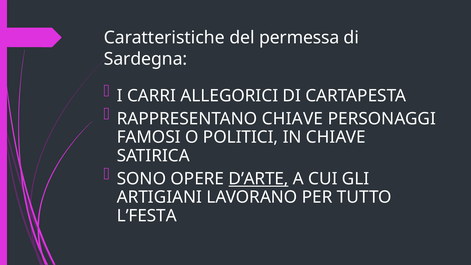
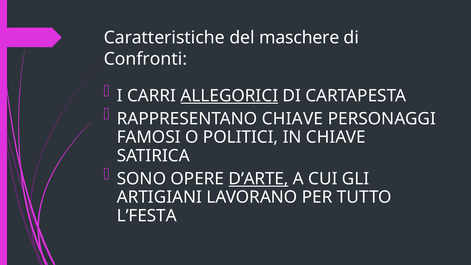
permessa: permessa -> maschere (299, 38)
Sardegna: Sardegna -> Confronti (146, 59)
ALLEGORICI underline: none -> present (229, 96)
